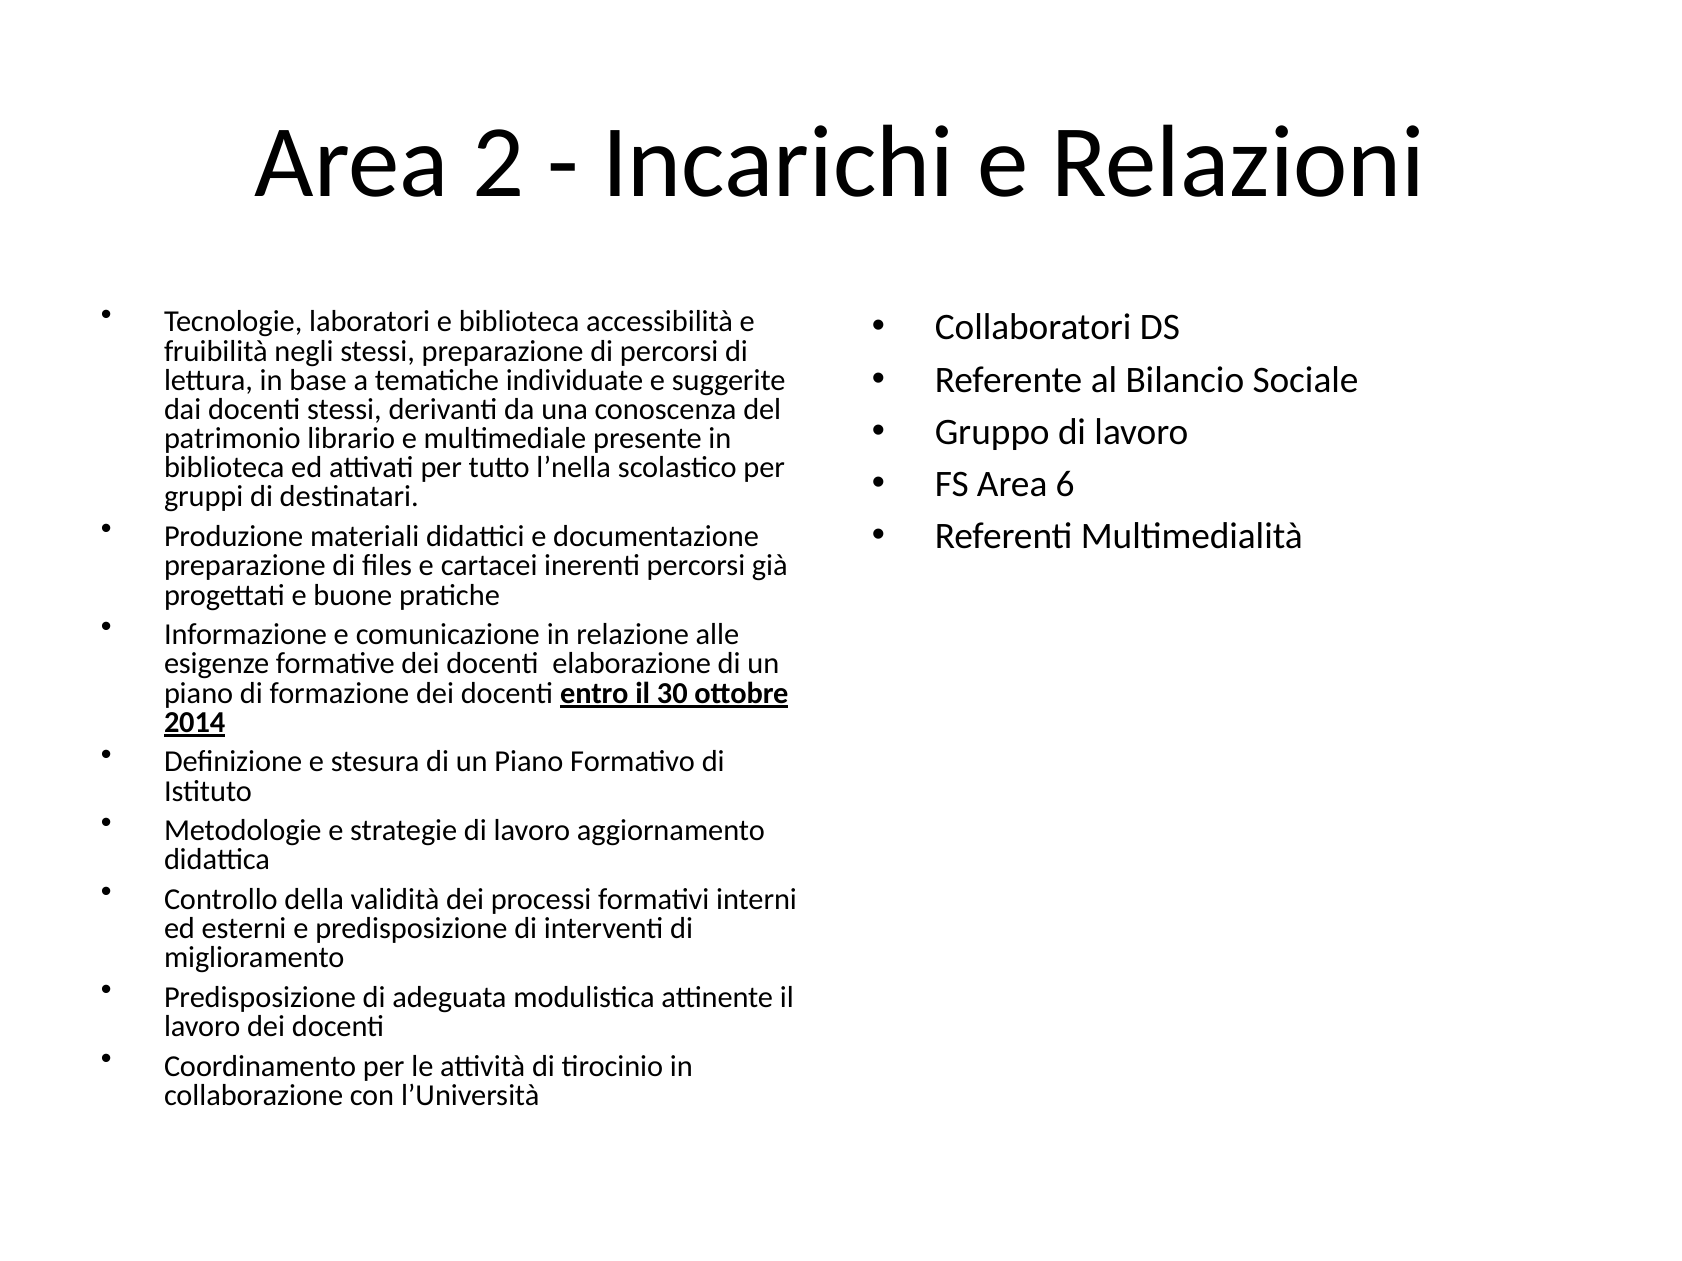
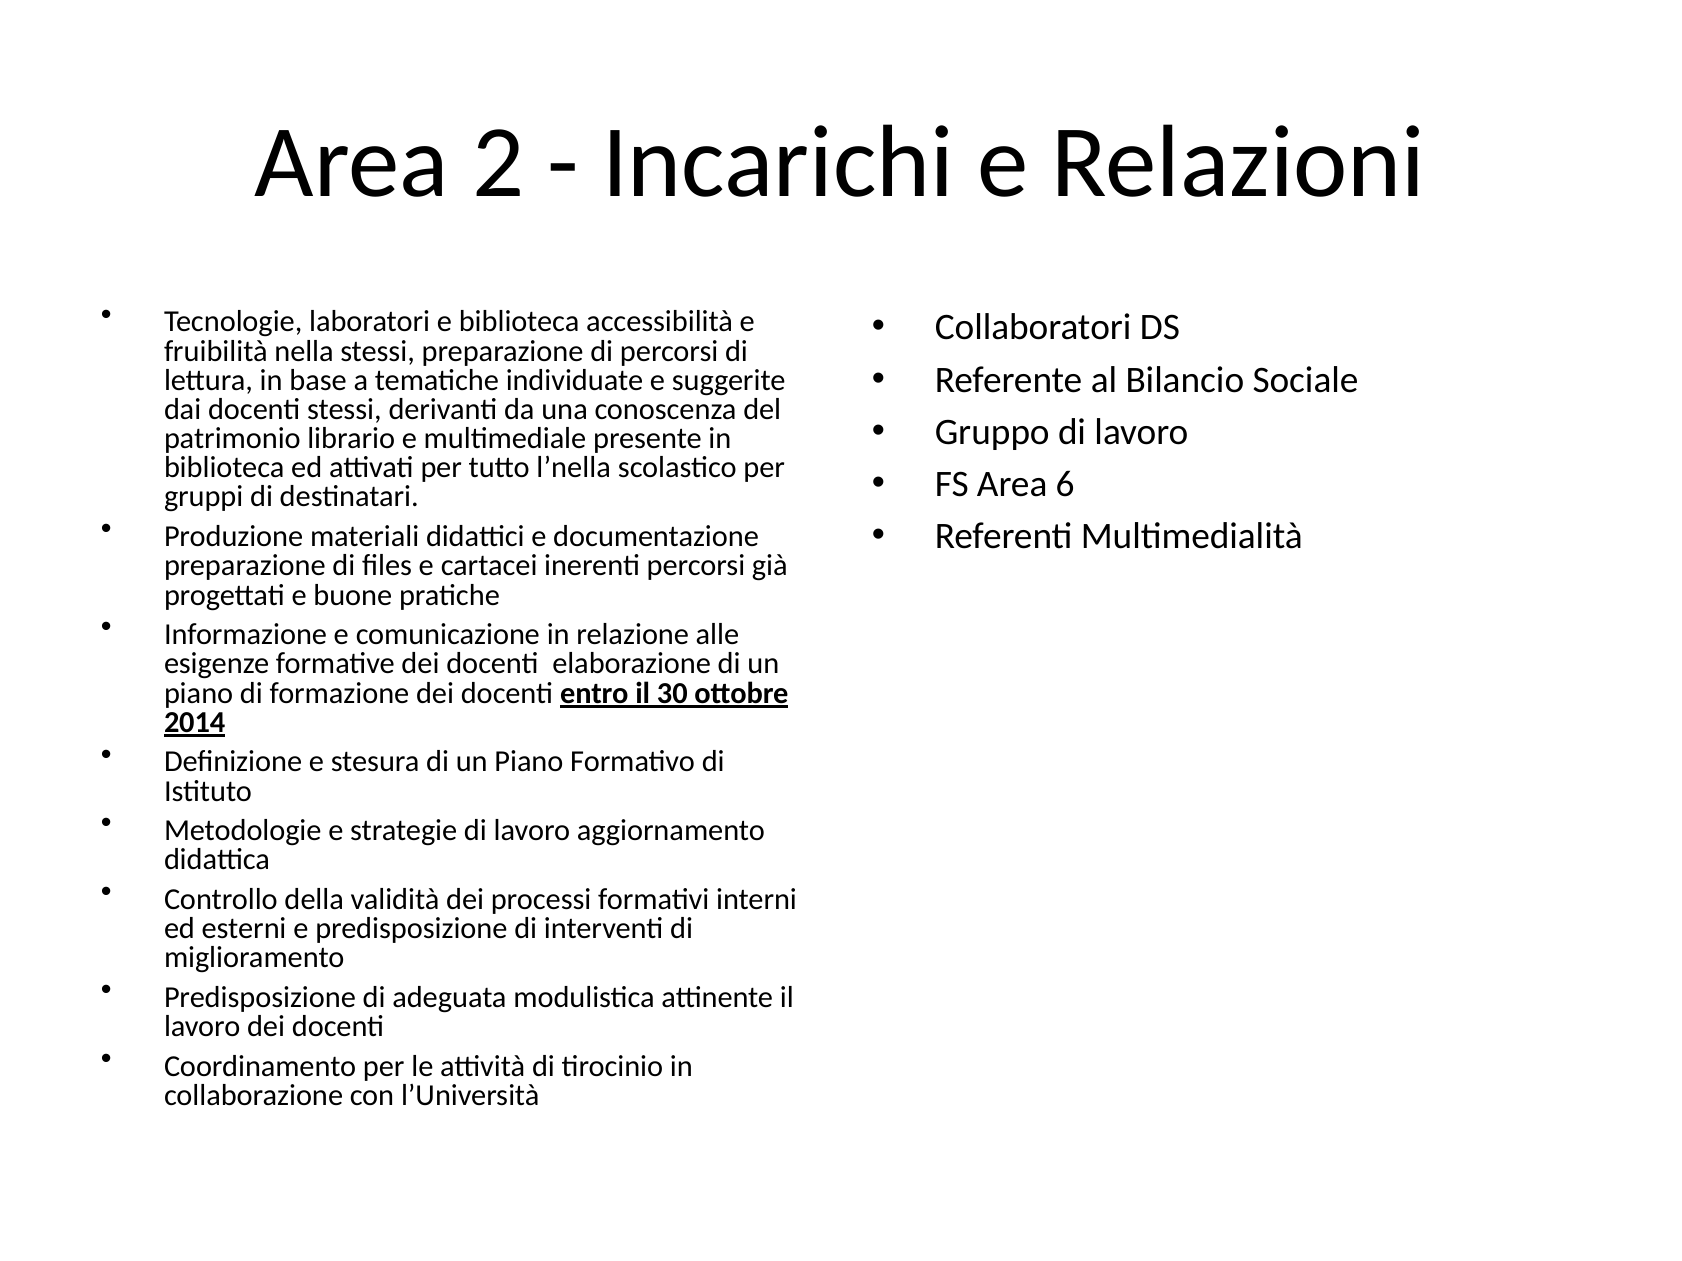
negli: negli -> nella (304, 351)
